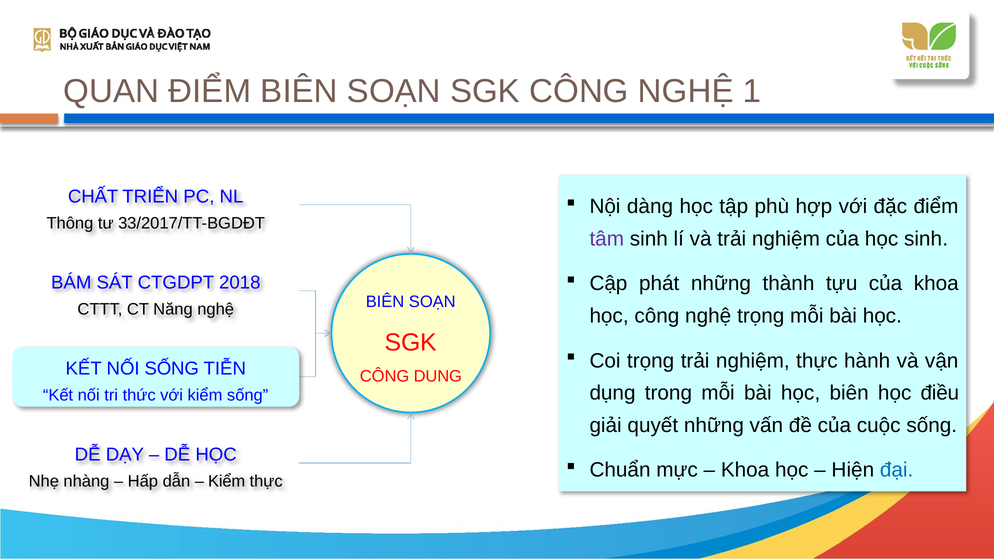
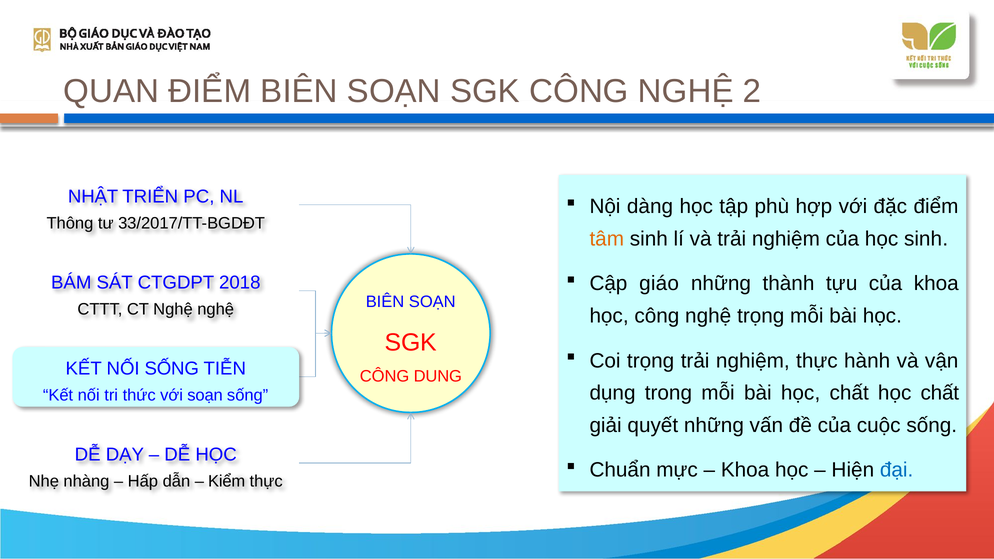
1: 1 -> 2 (752, 91)
CHẤT: CHẤT -> NHẬT (93, 197)
tâm colour: purple -> orange (607, 239)
phát: phát -> giáo (659, 284)
CT Năng: Năng -> Nghệ (173, 310)
bài học biên: biên -> chất (849, 393)
điều: điều -> chất (940, 393)
với kiểm: kiểm -> soạn (205, 396)
